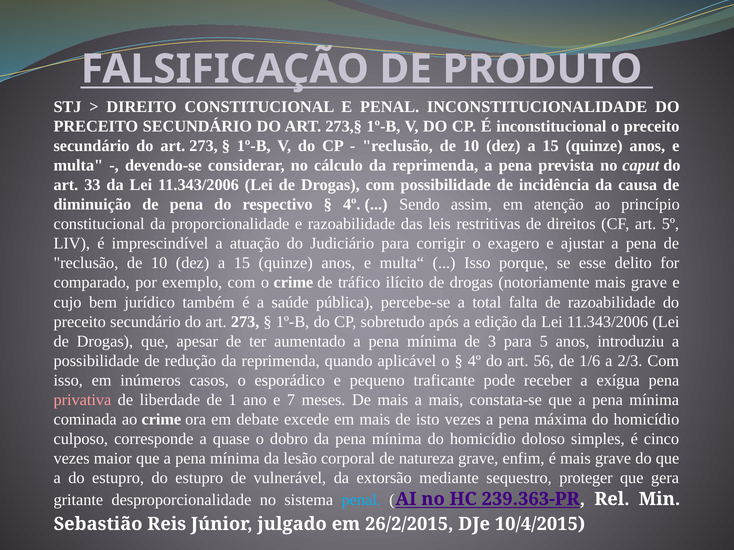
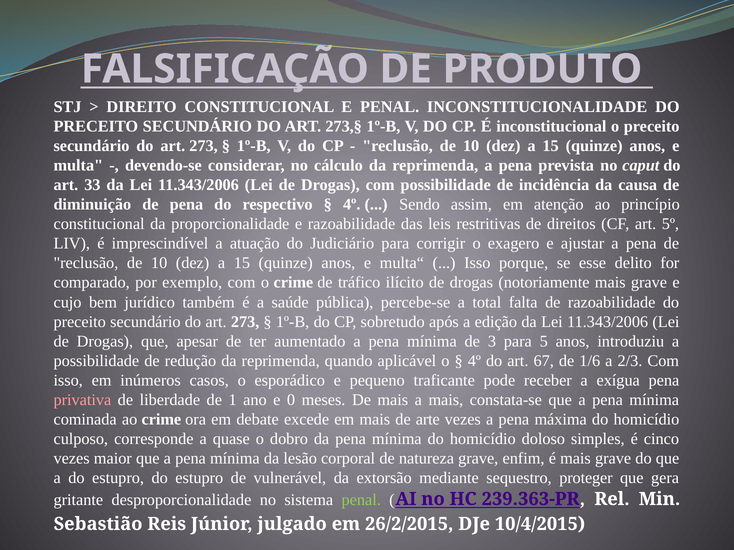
56: 56 -> 67 (544, 361)
7: 7 -> 0 (291, 400)
isto: isto -> arte (428, 420)
penal colour: light blue -> light green (361, 500)
